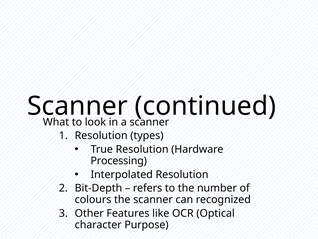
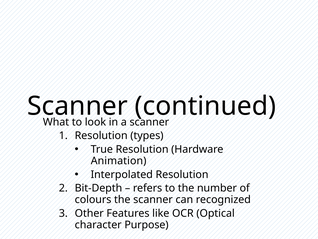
Processing: Processing -> Animation (119, 161)
